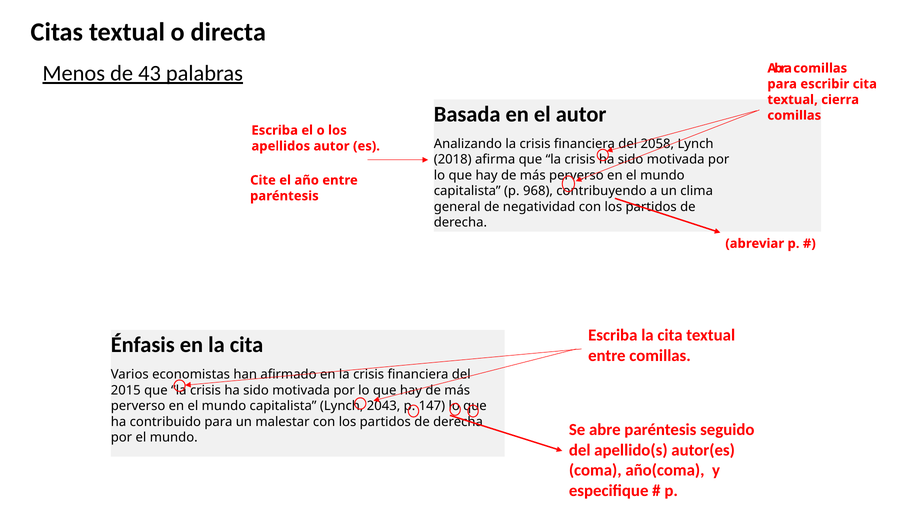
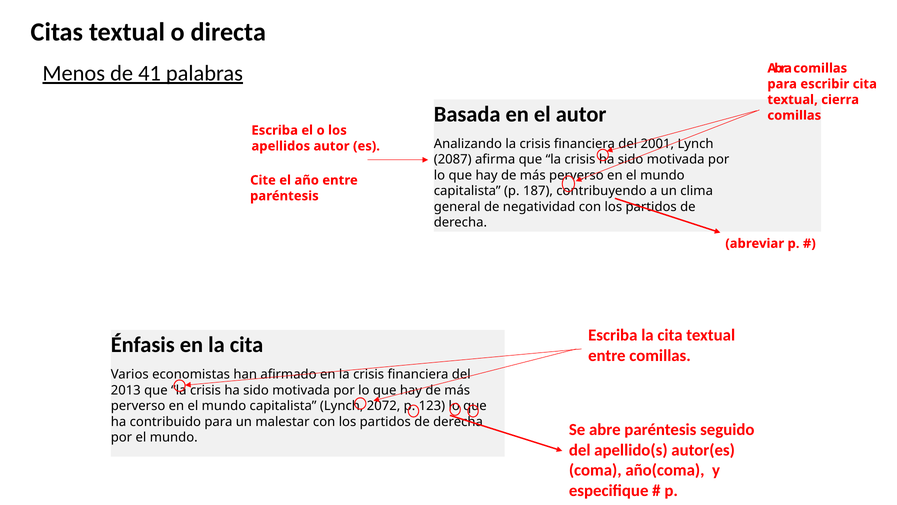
43: 43 -> 41 (150, 73)
2058: 2058 -> 2001 (657, 144)
2018: 2018 -> 2087 (453, 159)
968: 968 -> 187 (538, 191)
2015: 2015 -> 2013 (126, 390)
2043: 2043 -> 2072 (384, 406)
147: 147 -> 123 (432, 406)
